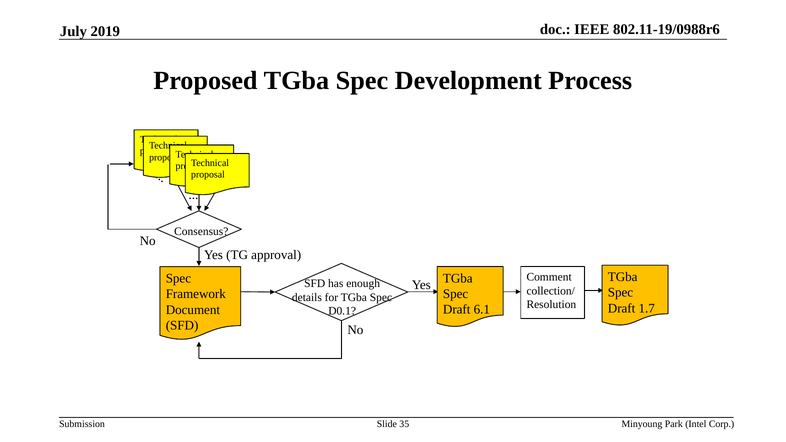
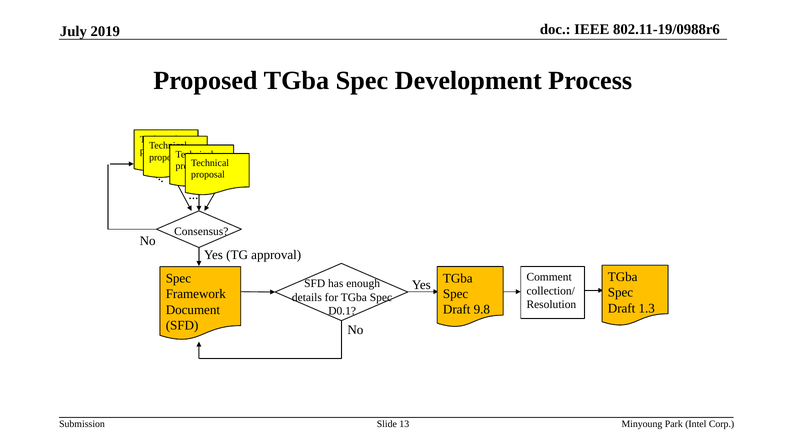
1.7: 1.7 -> 1.3 (647, 308)
6.1: 6.1 -> 9.8 (482, 310)
35: 35 -> 13 (404, 424)
